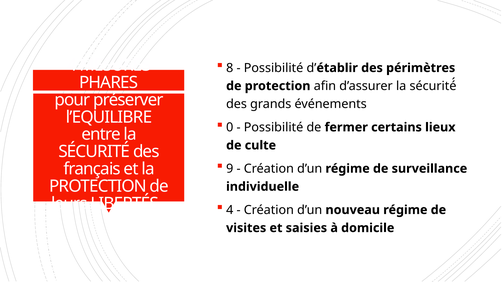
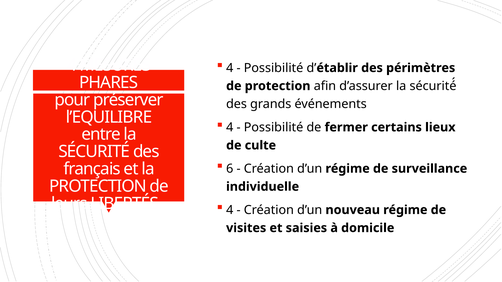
8: 8 -> 4 (230, 68)
0: 0 -> 4 (230, 127)
9: 9 -> 6 (230, 169)
